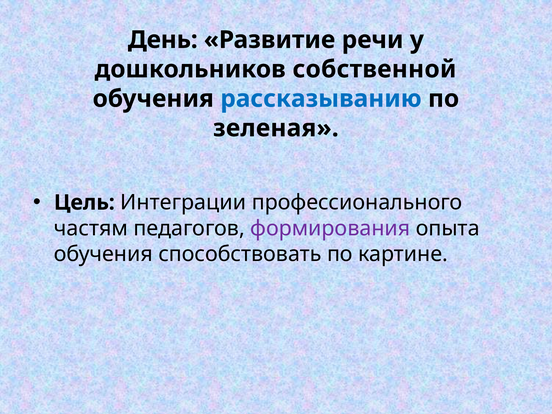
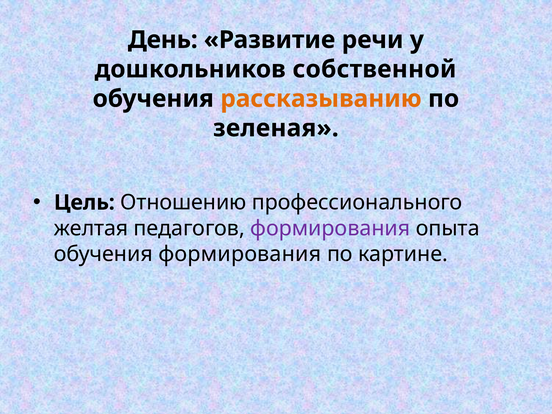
рассказыванию colour: blue -> orange (321, 99)
Интеграции: Интеграции -> Отношению (183, 203)
частям: частям -> желтая (91, 228)
обучения способствовать: способствовать -> формирования (240, 254)
